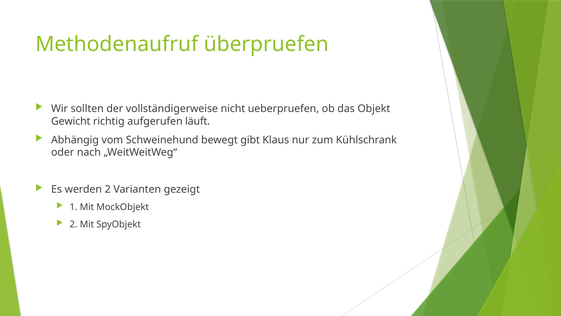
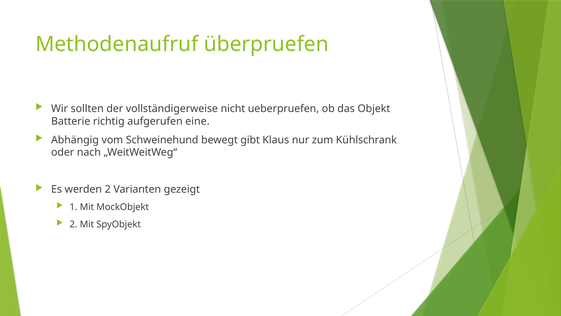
Gewicht: Gewicht -> Batterie (71, 121)
läuft: läuft -> eine (197, 121)
